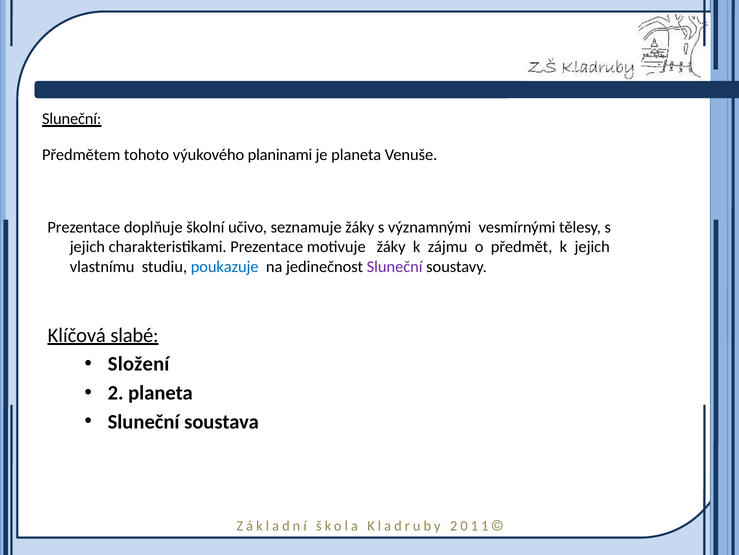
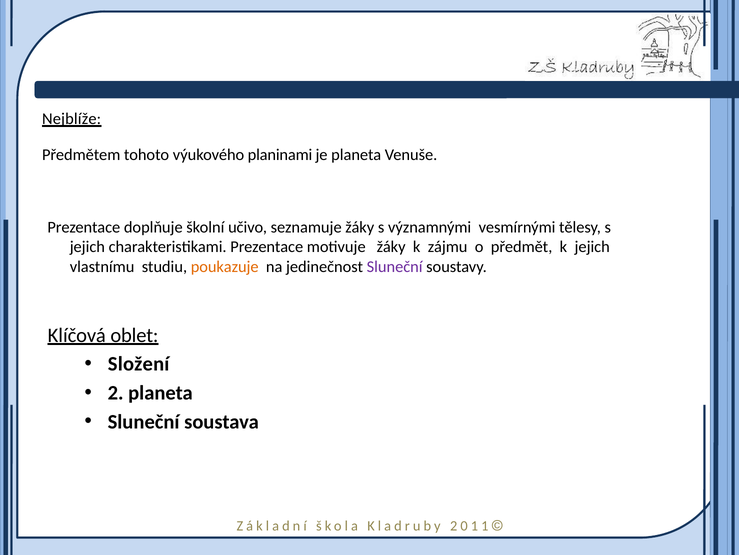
Sluneční: Sluneční -> Nejblíže (72, 119)
poukazuje colour: blue -> orange (225, 266)
slabé: slabé -> oblet (134, 335)
